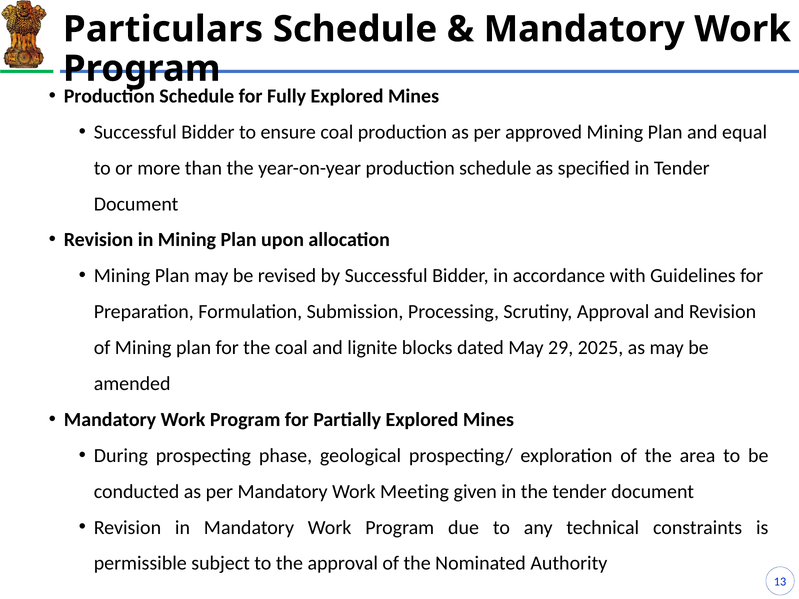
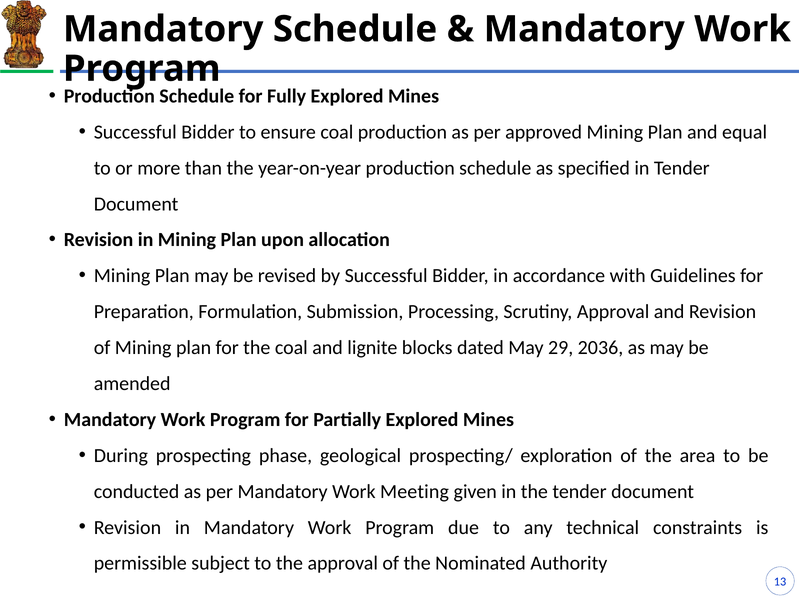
Particulars: Particulars -> Mandatory (163, 29)
2025: 2025 -> 2036 (600, 348)
